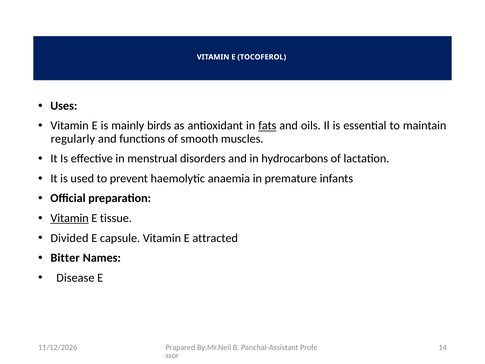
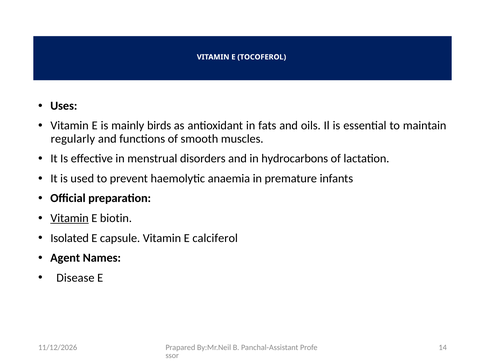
fats underline: present -> none (267, 126)
tissue: tissue -> biotin (116, 218)
Divided: Divided -> Isolated (70, 238)
attracted: attracted -> calciferol (215, 238)
Bitter: Bitter -> Agent (65, 258)
